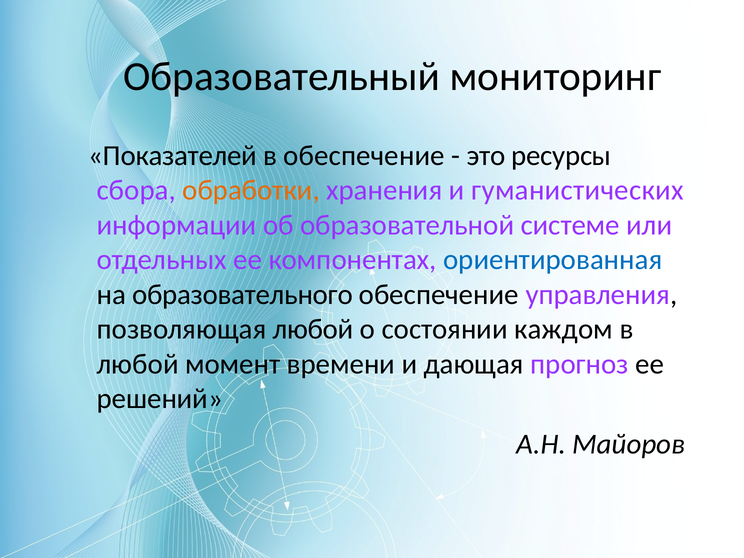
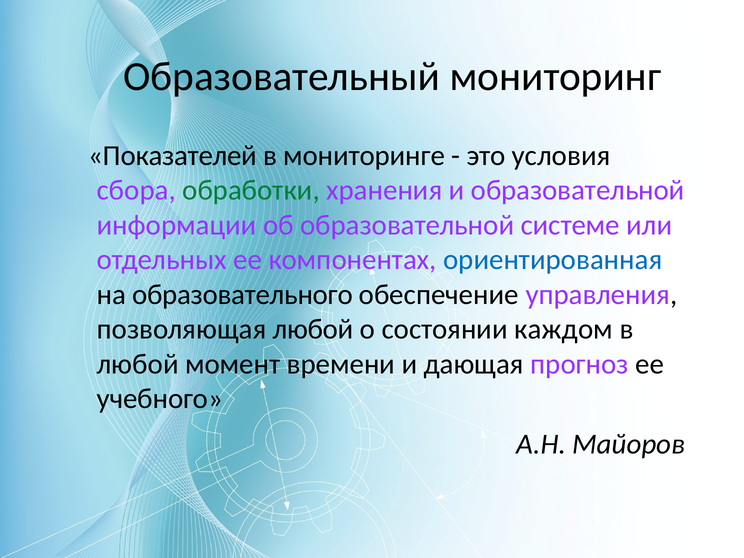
в обеспечение: обеспечение -> мониторинге (364, 156)
ресурсы: ресурсы -> условия (561, 156)
обработки colour: orange -> green (251, 190)
и гуманистических: гуманистических -> образовательной (578, 190)
решений: решений -> учебного (160, 399)
